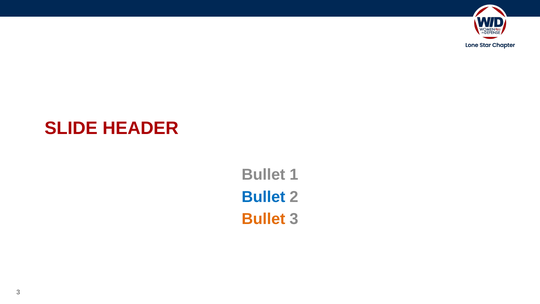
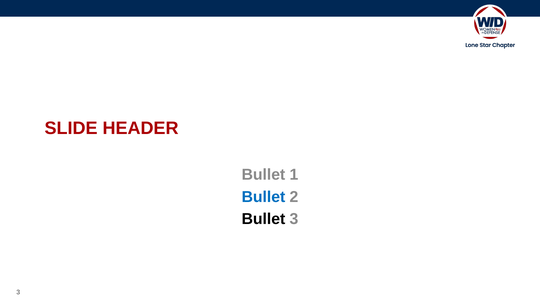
Bullet colour: orange -> black (263, 219)
